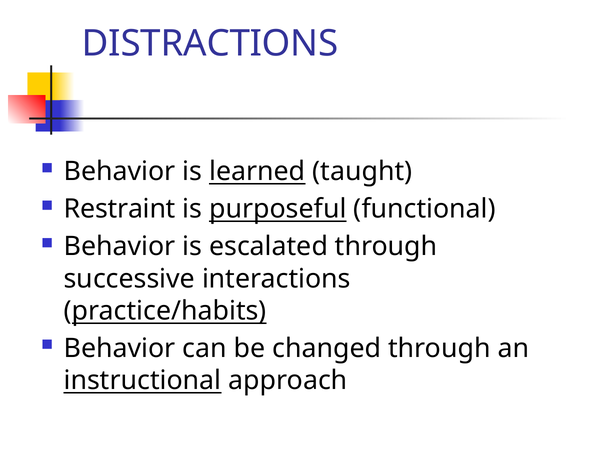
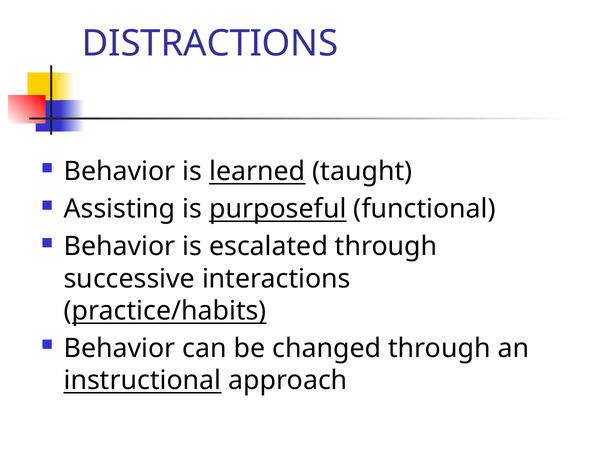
Restraint: Restraint -> Assisting (120, 209)
